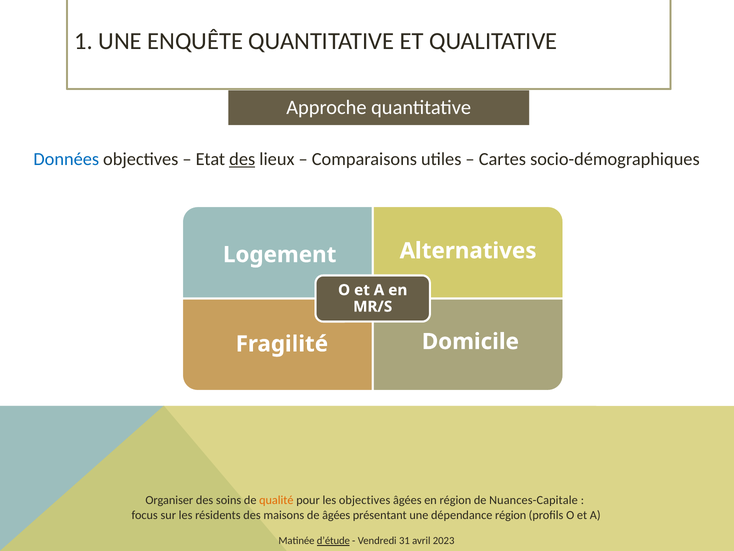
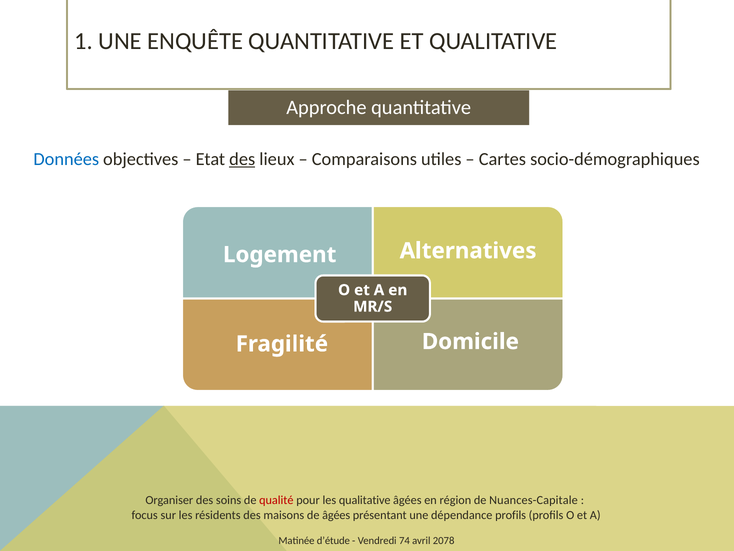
qualité colour: orange -> red (276, 500)
les objectives: objectives -> qualitative (365, 500)
dépendance région: région -> profils (511, 515)
d’étude underline: present -> none (333, 540)
31: 31 -> 74 (404, 540)
2023: 2023 -> 2078 (444, 540)
